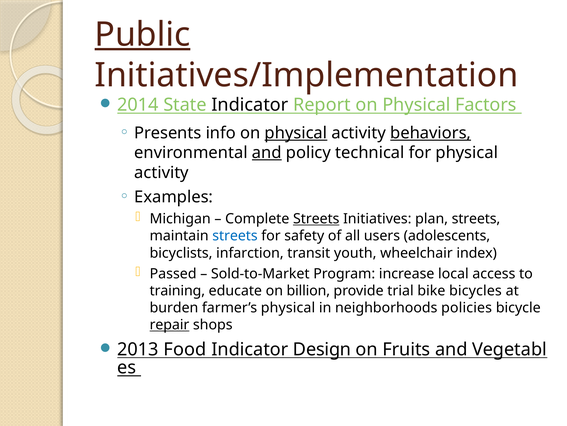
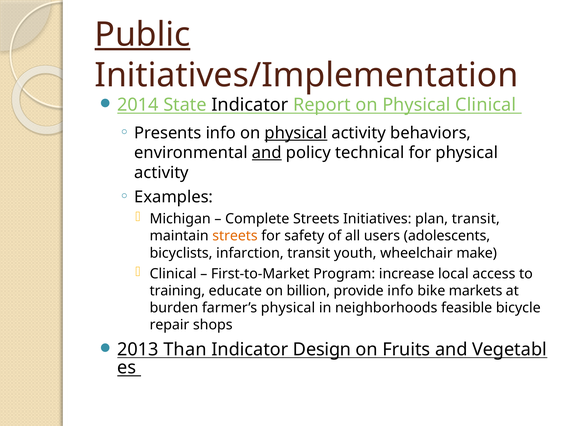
Physical Factors: Factors -> Clinical (486, 105)
behaviors underline: present -> none (431, 133)
Streets underline: present -> none (316, 219)
plan streets: streets -> transit (476, 219)
streets colour: blue -> orange (235, 236)
index: index -> make (477, 253)
Passed: Passed -> Clinical (173, 273)
Sold-to-Market: Sold-to-Market -> First-to-Market (260, 273)
provide trial: trial -> info (400, 290)
bicycles: bicycles -> markets (476, 290)
policies: policies -> feasible (467, 307)
repair underline: present -> none (169, 324)
Food: Food -> Than (185, 349)
